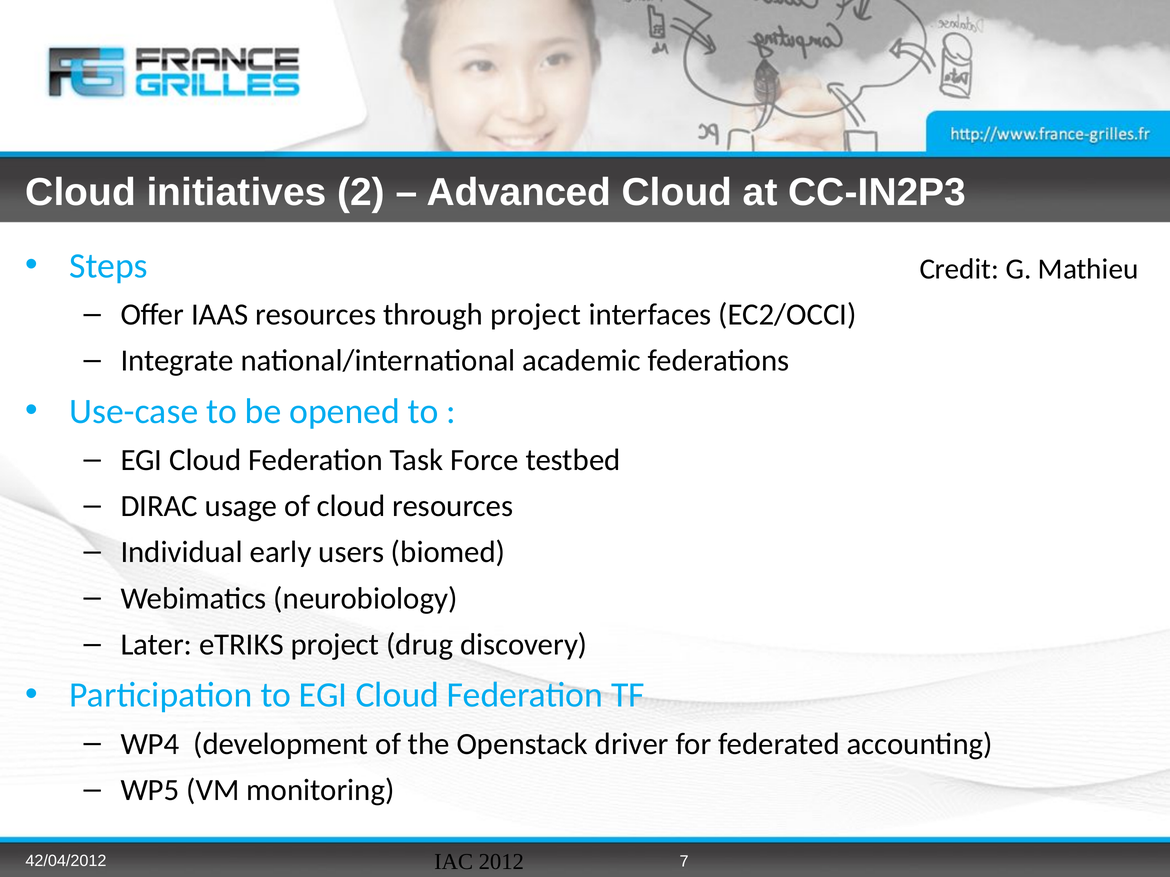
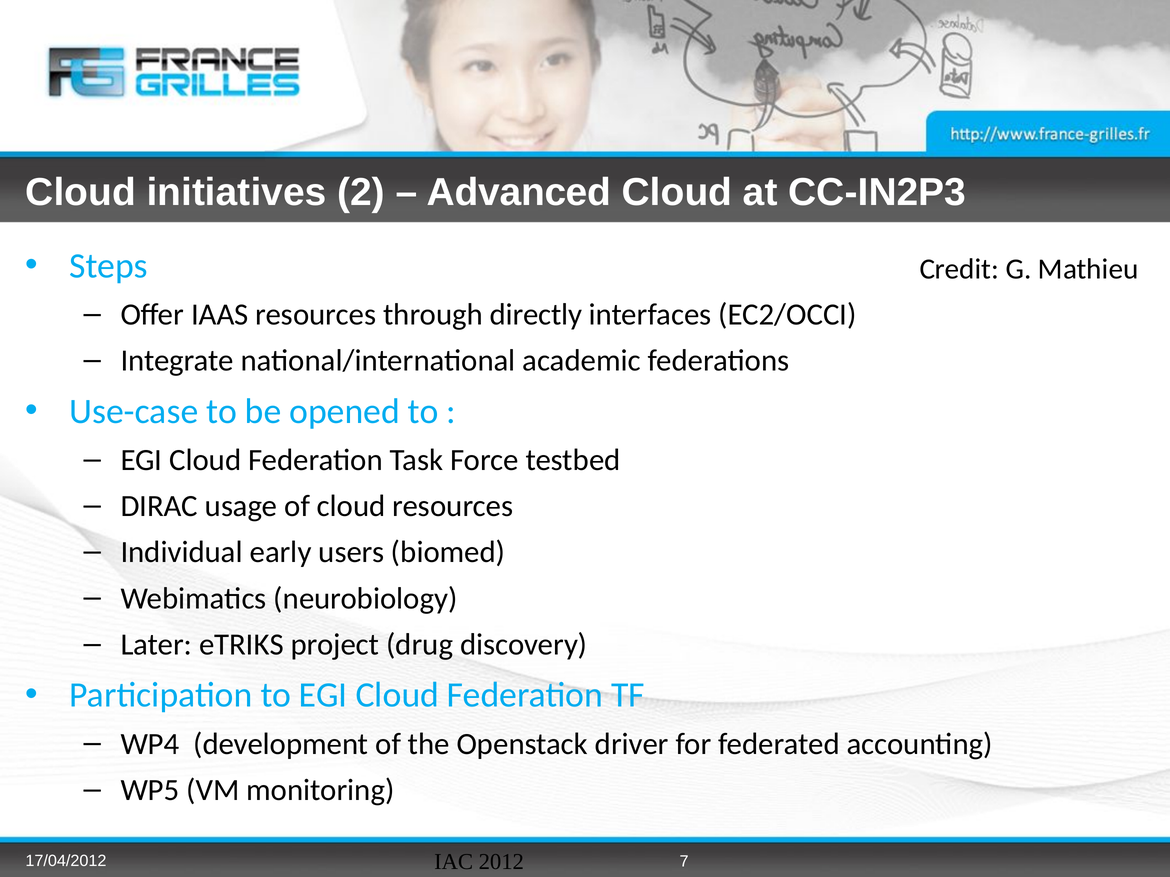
through project: project -> directly (536, 315)
42/04/2012: 42/04/2012 -> 17/04/2012 (66, 862)
